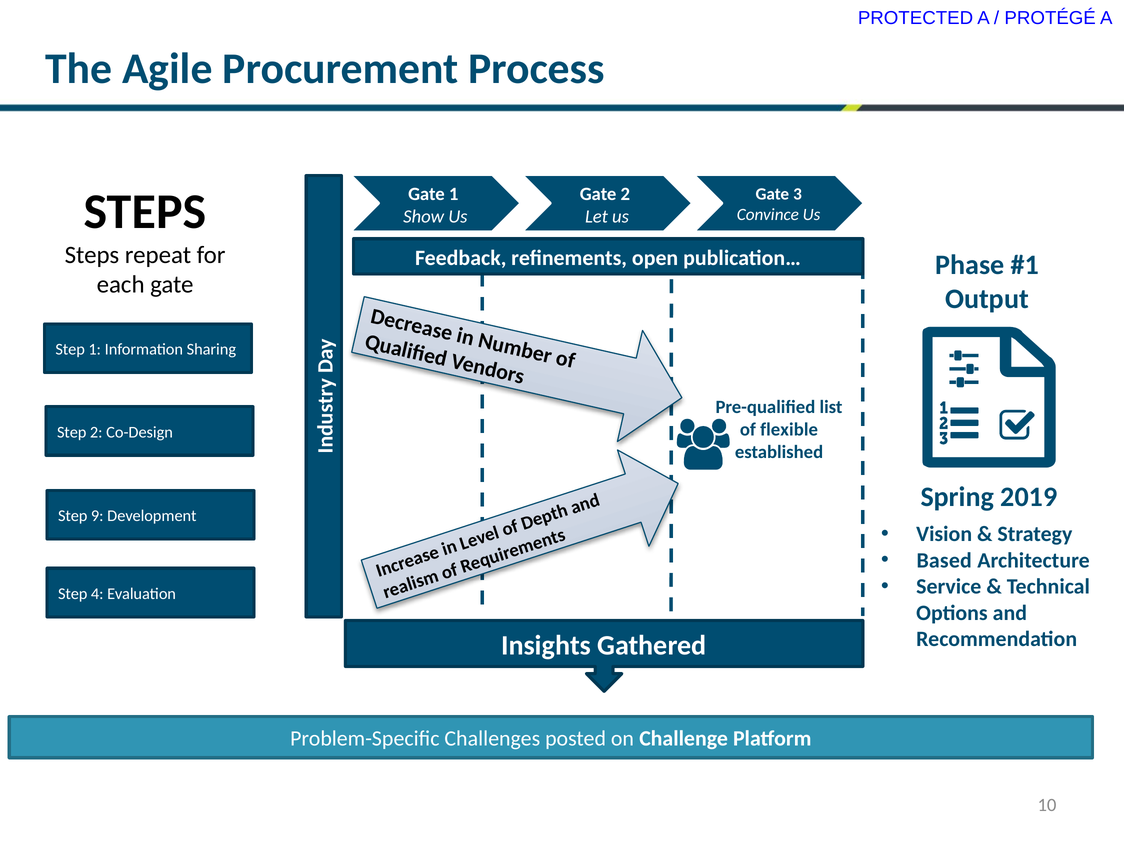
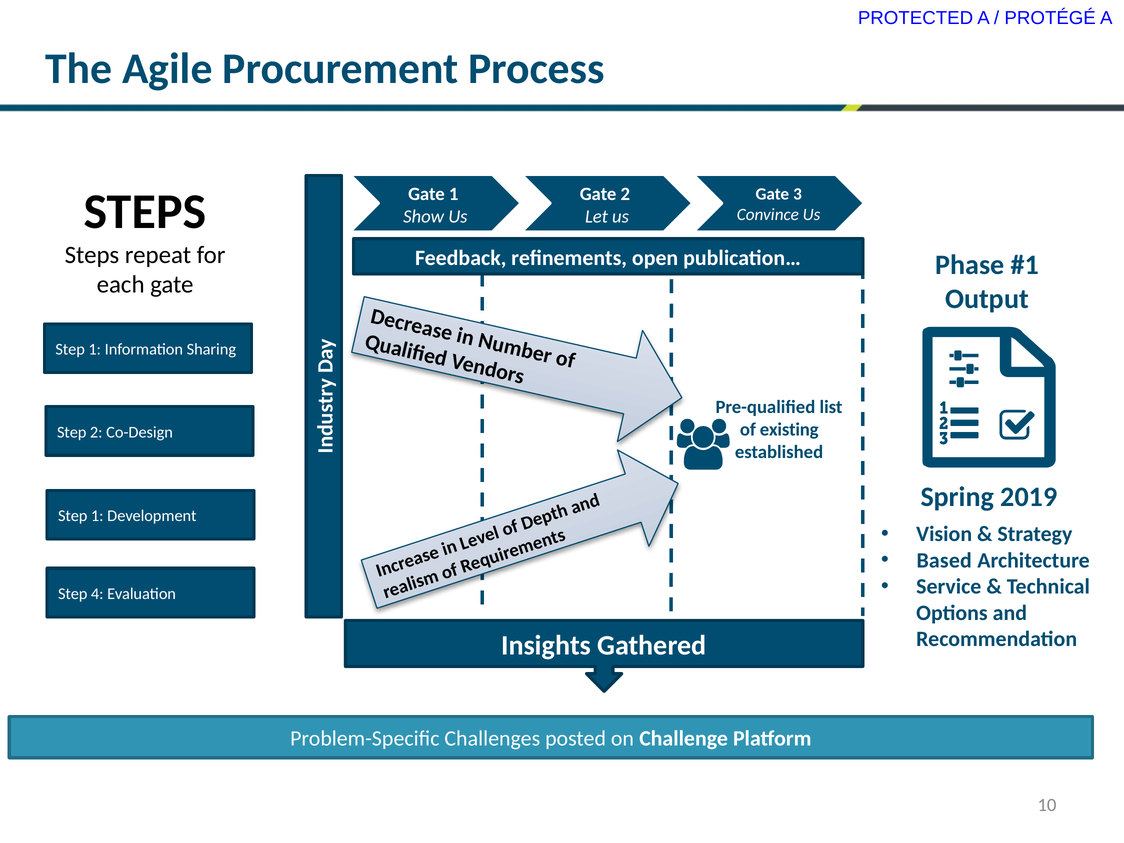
flexible: flexible -> existing (789, 430)
9: 9 -> 1 (97, 516)
